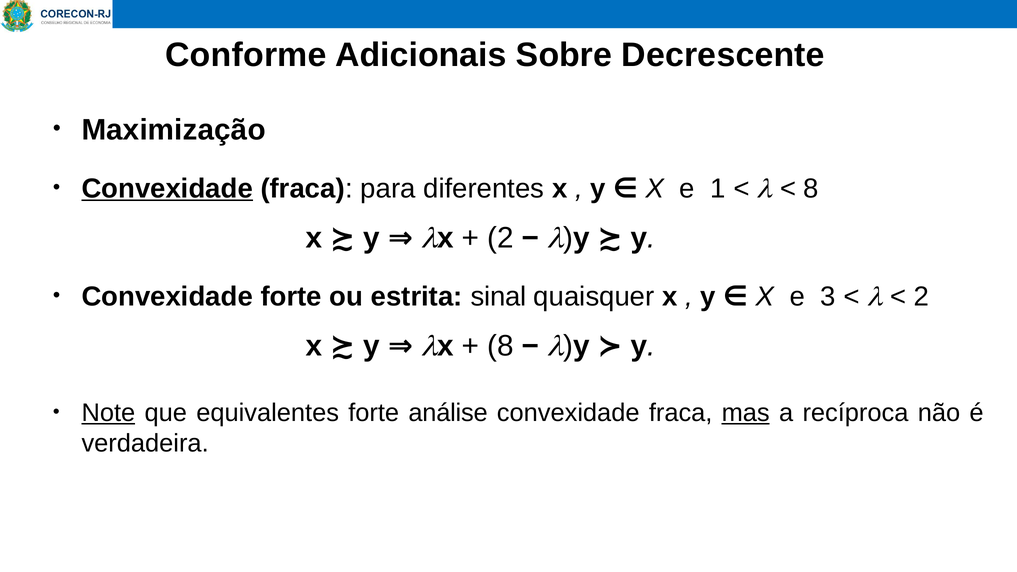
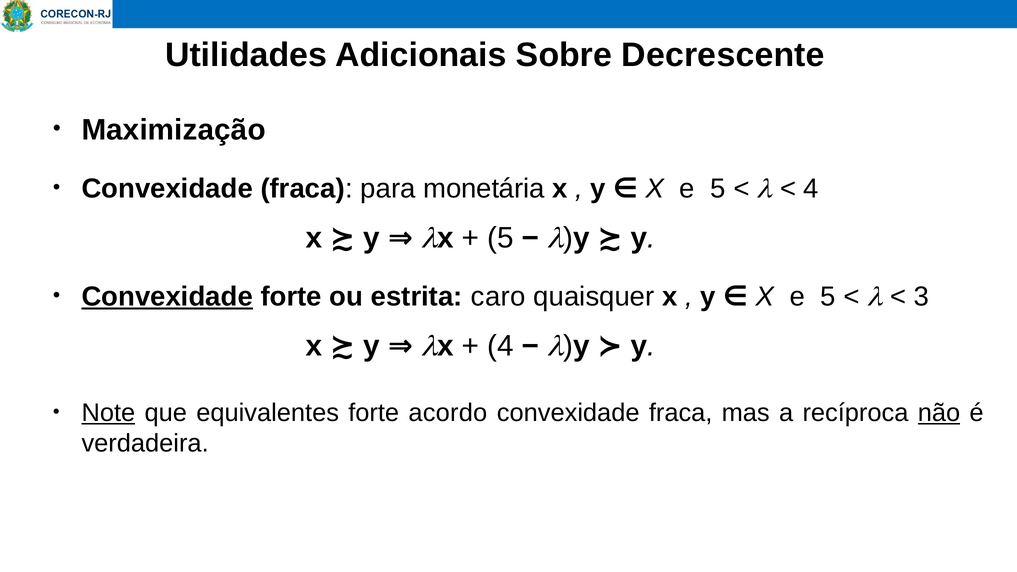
Conforme: Conforme -> Utilidades (246, 55)
Convexidade underline: present -> none (167, 189)
diferentes: diferentes -> monetária (484, 189)
1: 1 -> 5 (718, 189)
8: 8 -> 4 (811, 189)
2: 2 -> 5 (500, 238)
Convexidade underline: none -> present (167, 297)
sinal: sinal -> caro (498, 297)
3: 3 -> 5 (828, 297)
2: 2 -> 3 (921, 297)
8: 8 -> 4 (500, 346)
análise: análise -> acordo (448, 413)
mas underline: present -> none (746, 413)
não underline: none -> present (939, 413)
